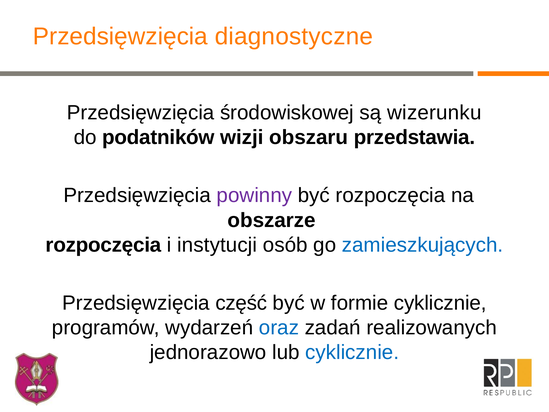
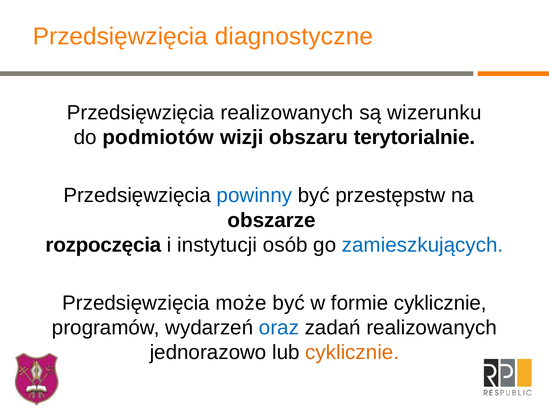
Przedsięwzięcia środowiskowej: środowiskowej -> realizowanych (287, 113)
podatników: podatników -> podmiotów (158, 137)
przedstawia: przedstawia -> terytorialnie (414, 137)
powinny colour: purple -> blue (254, 195)
być rozpoczęcia: rozpoczęcia -> przestępstw (390, 195)
część: część -> może (241, 303)
cyklicznie colour: blue -> orange (352, 352)
